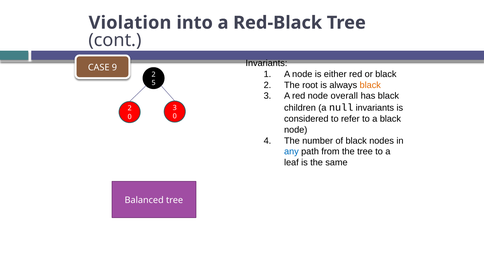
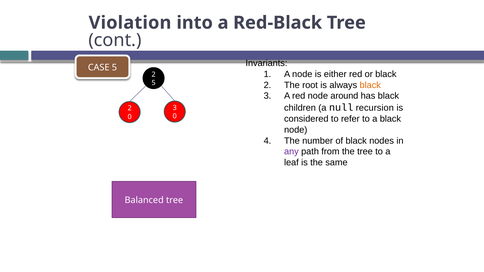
CASE 9: 9 -> 5 (114, 67)
overall: overall -> around (344, 96)
null invariants: invariants -> recursion (375, 108)
any colour: blue -> purple (291, 152)
